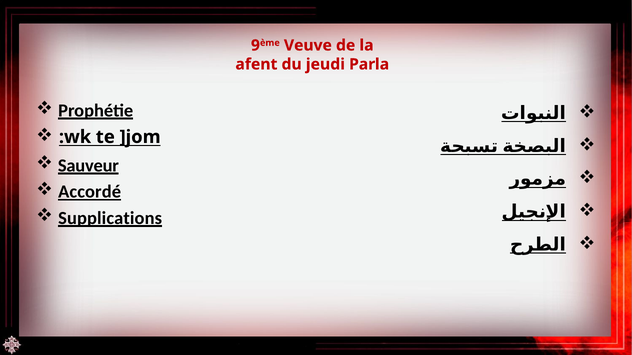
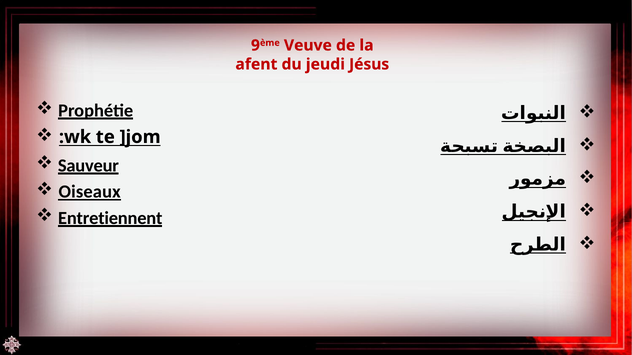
Parla: Parla -> Jésus (369, 64)
Accordé: Accordé -> Oiseaux (90, 192)
Supplications: Supplications -> Entretiennent (110, 218)
